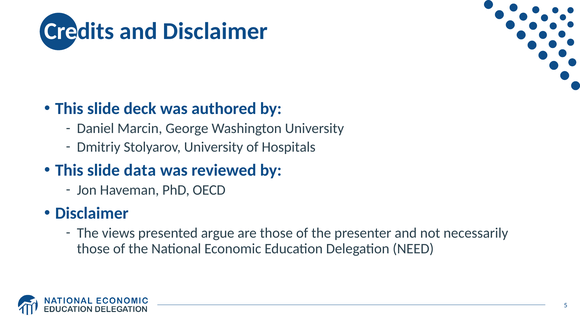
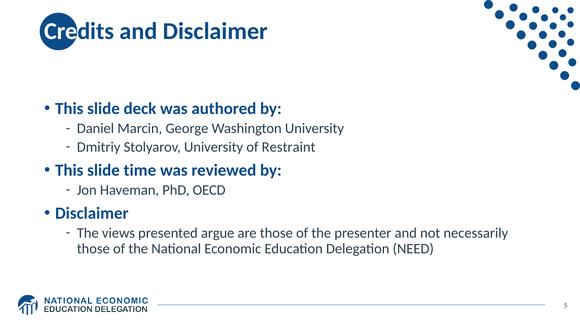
Hospitals: Hospitals -> Restraint (289, 147)
data: data -> time (140, 170)
